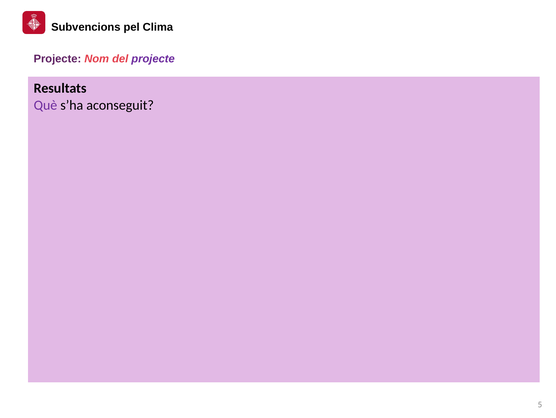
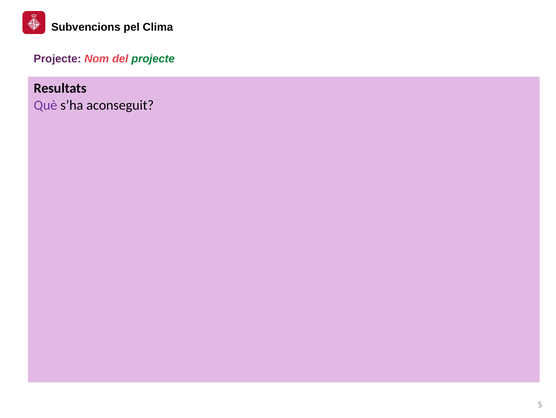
projecte colour: purple -> green (153, 59)
